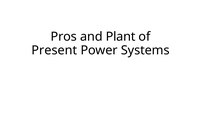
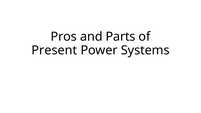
Plant: Plant -> Parts (121, 37)
